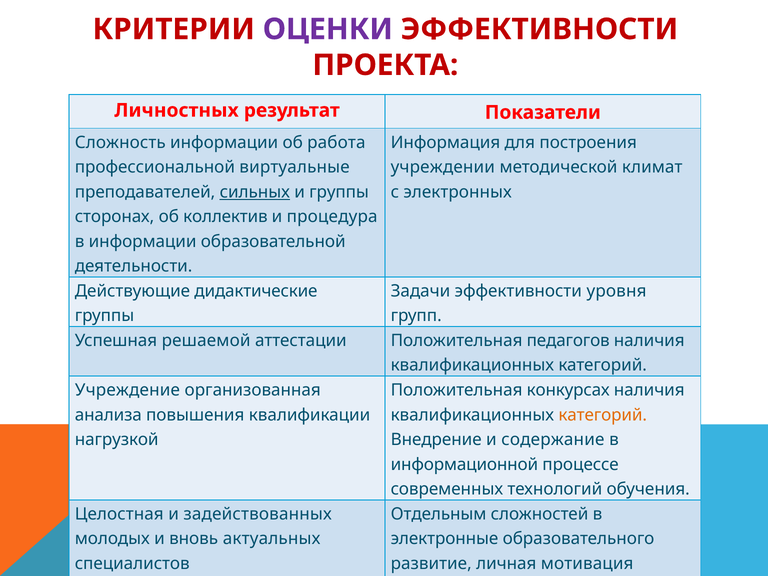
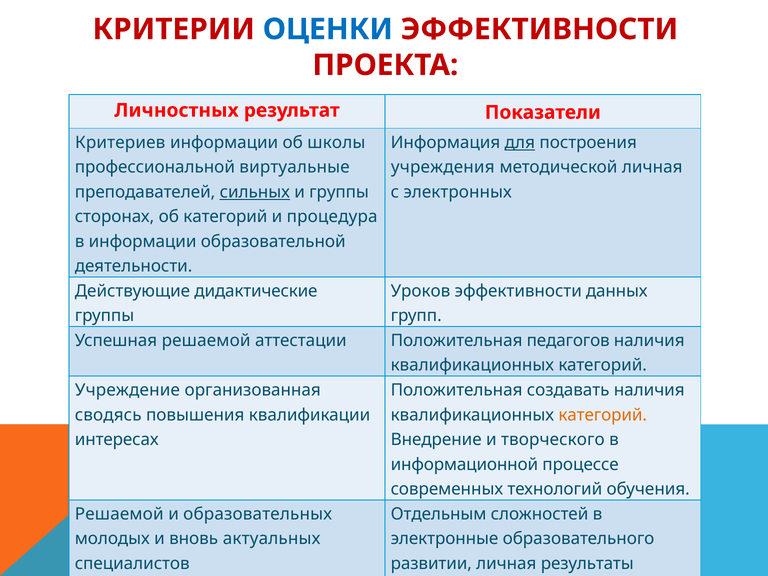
ОЦЕНКИ colour: purple -> blue (328, 29)
Сложность: Сложность -> Критериев (120, 142)
работа: работа -> школы (336, 142)
для underline: none -> present (520, 142)
учреждении: учреждении -> учреждения (443, 167)
методической климат: климат -> личная (652, 167)
об коллектив: коллектив -> категорий (225, 217)
Задачи: Задачи -> Уроков (420, 291)
уровня: уровня -> данных (617, 291)
конкурсах: конкурсах -> создавать (568, 390)
анализа: анализа -> сводясь (108, 415)
нагрузкой: нагрузкой -> интересах (117, 440)
содержание: содержание -> творческого (553, 440)
Целостная: Целостная -> Решаемой (119, 514)
задействованных: задействованных -> образовательных (258, 514)
развитие: развитие -> развитии (431, 564)
личная мотивация: мотивация -> результаты (587, 564)
